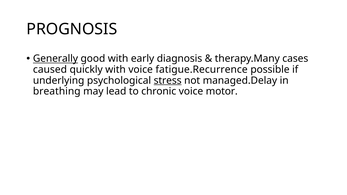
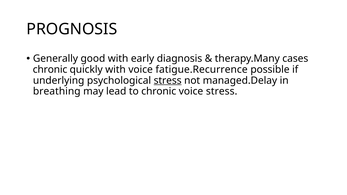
Generally underline: present -> none (55, 59)
caused: caused -> chronic (50, 70)
voice motor: motor -> stress (222, 91)
